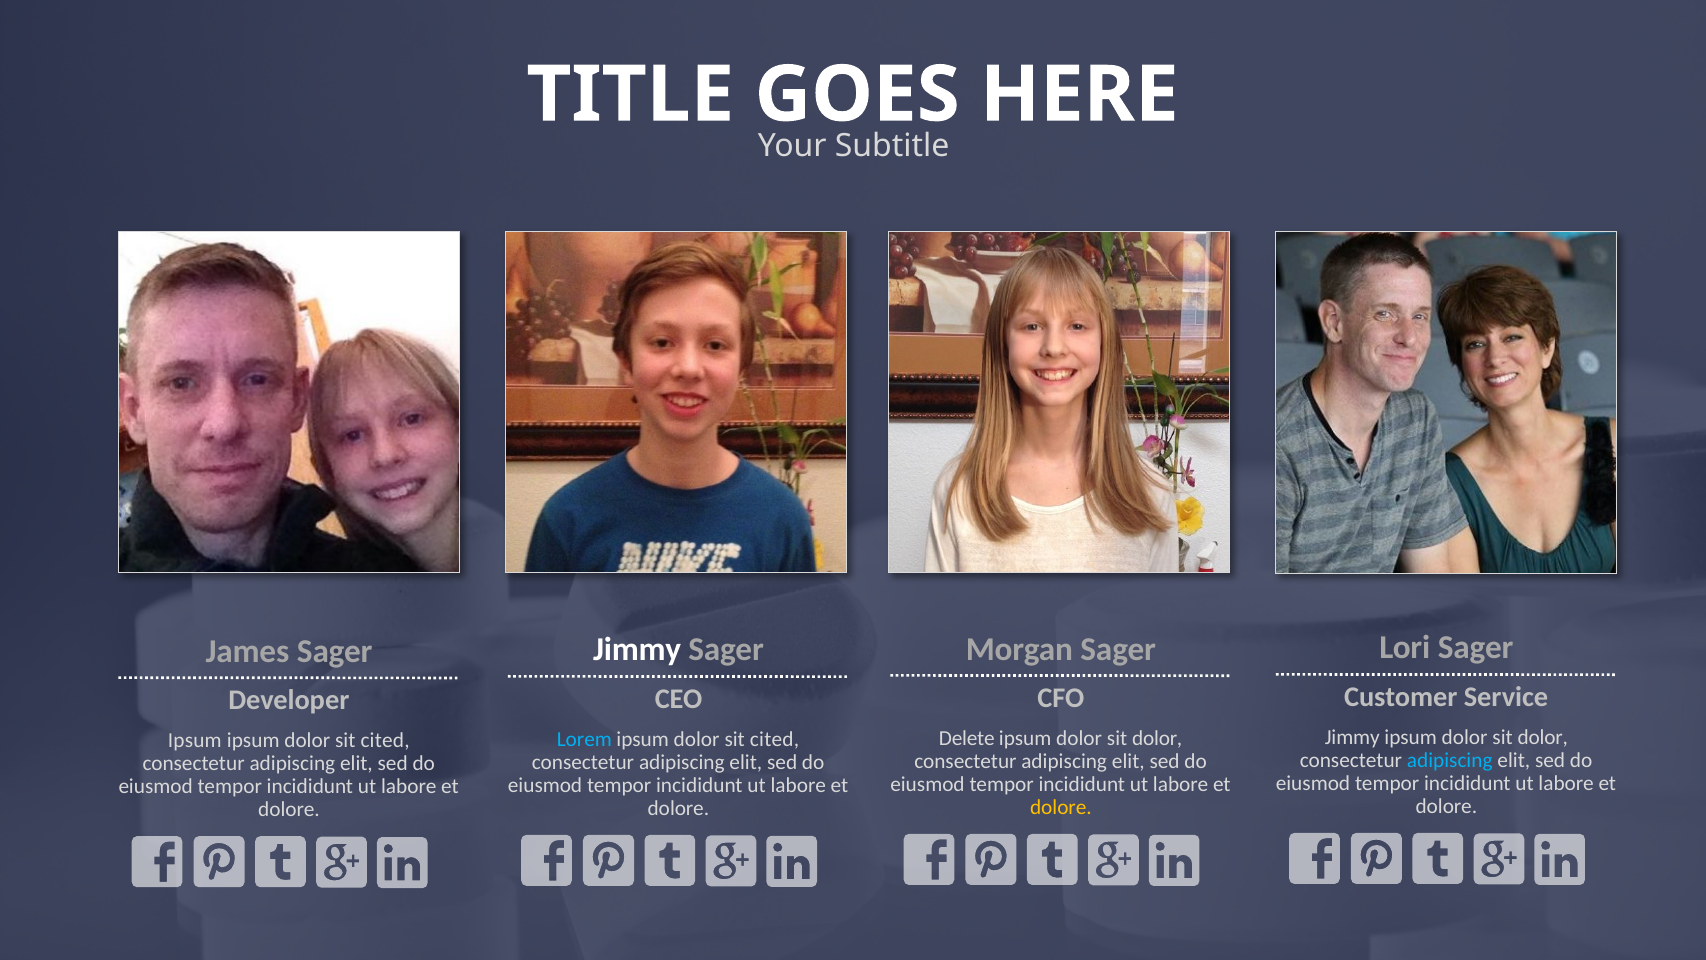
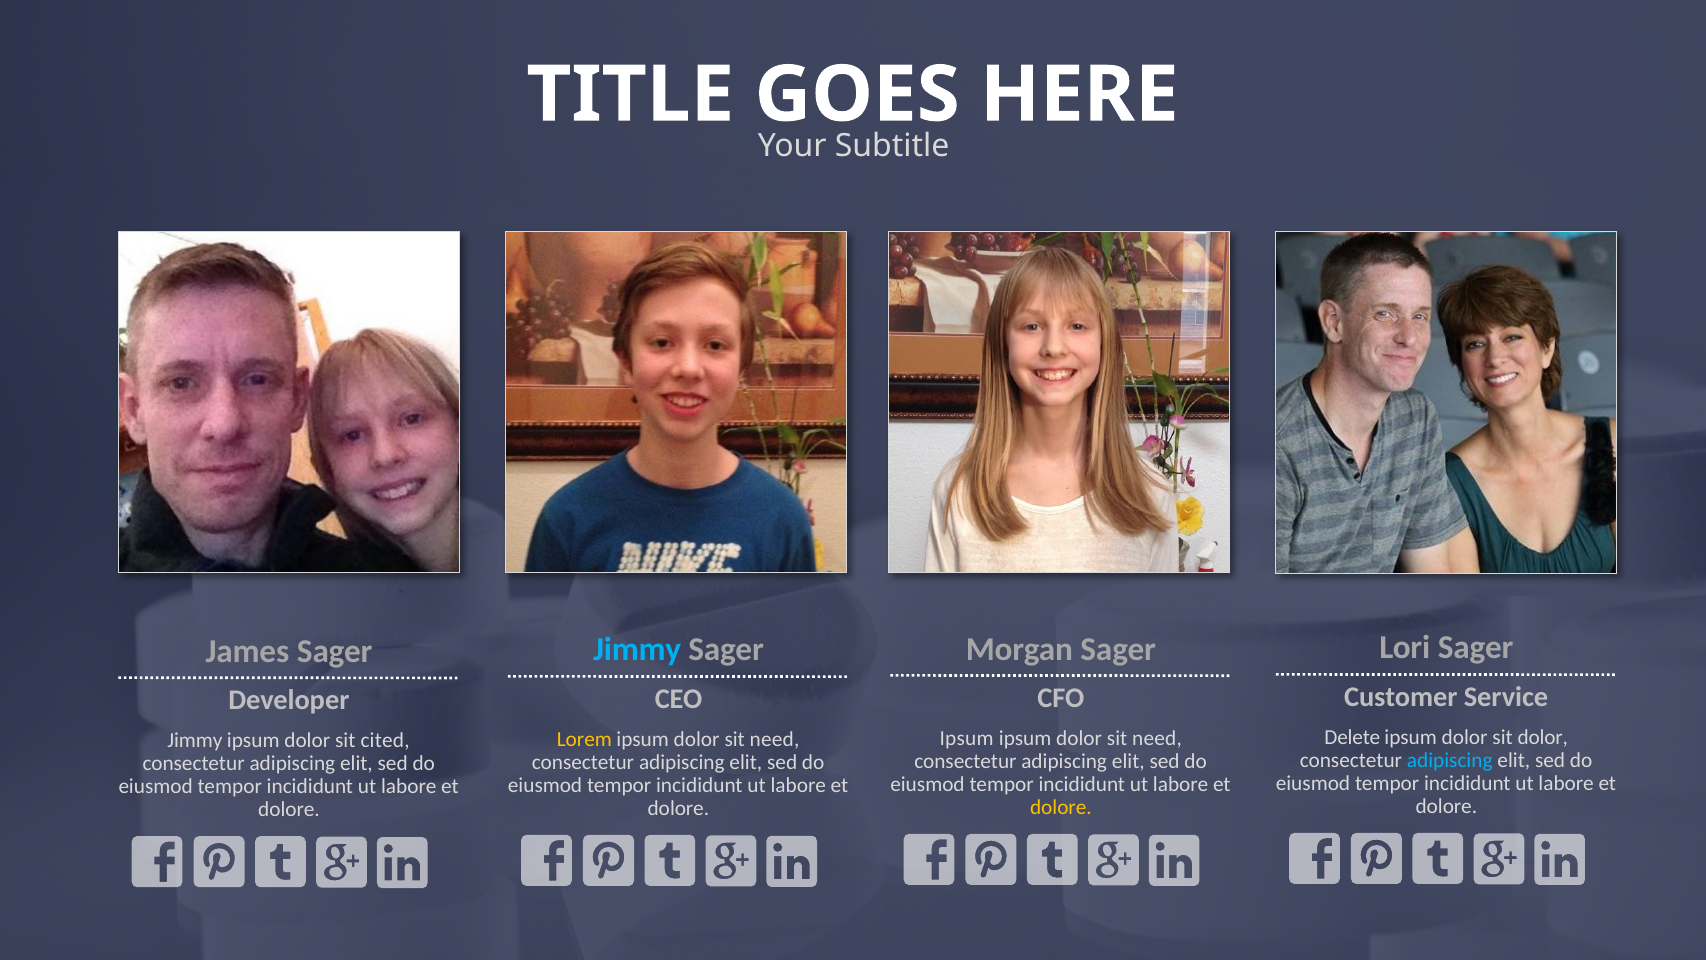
Jimmy colour: white -> light blue (637, 650)
Jimmy: Jimmy -> Delete (1352, 737)
Delete: Delete -> Ipsum (967, 738)
dolor: dolor -> need (1157, 738)
Lorem colour: light blue -> yellow (584, 739)
cited: cited -> need (775, 739)
Ipsum: Ipsum -> Jimmy (195, 740)
